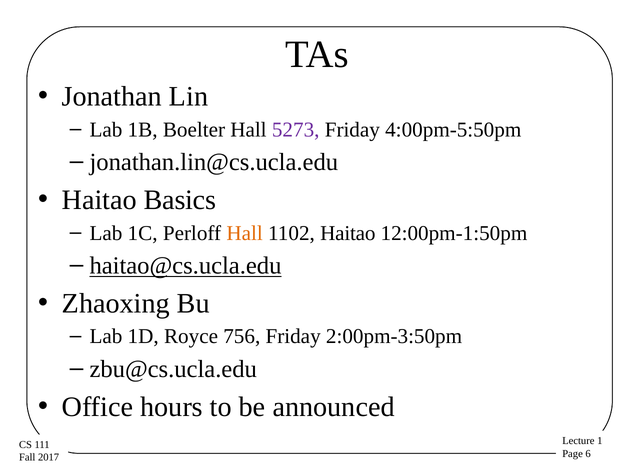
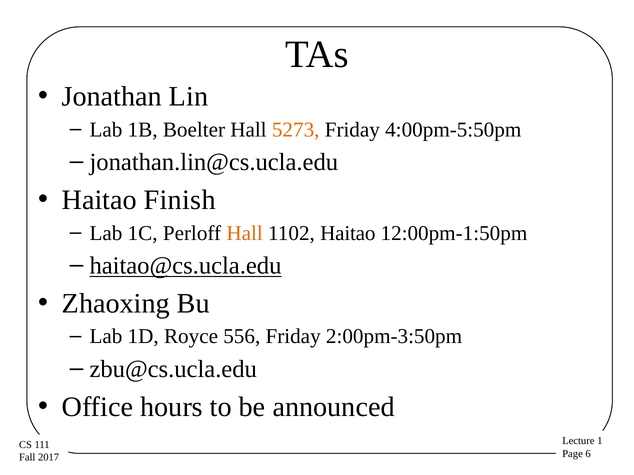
5273 colour: purple -> orange (296, 130)
Basics: Basics -> Finish (180, 200)
756: 756 -> 556 (242, 337)
